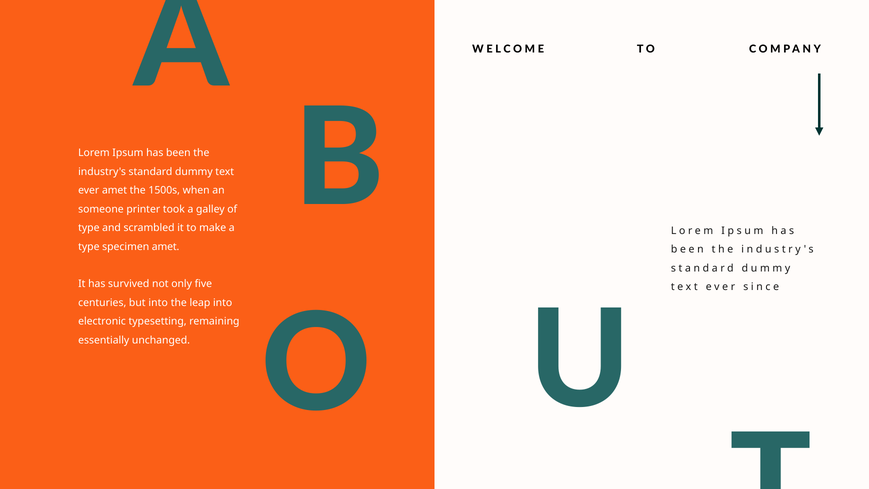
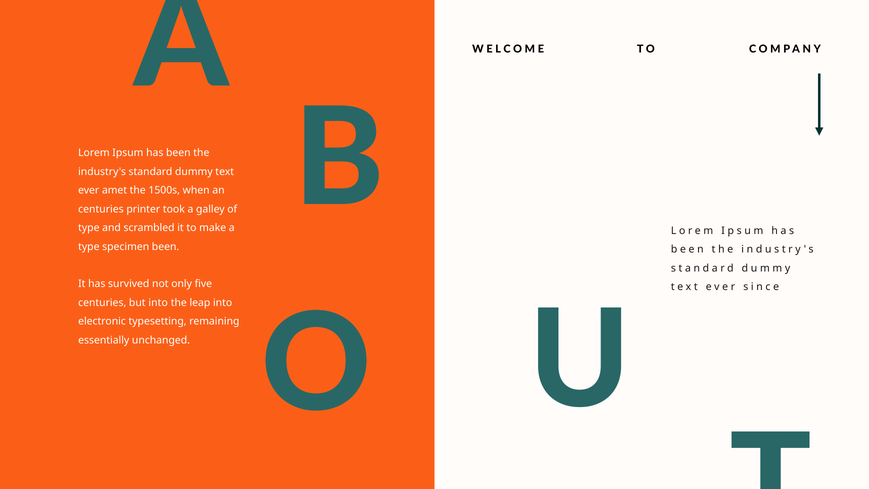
someone: someone -> centuries (101, 209)
specimen amet: amet -> been (166, 246)
